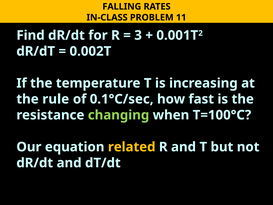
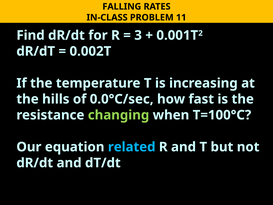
rule: rule -> hills (56, 99)
0.1°C/sec: 0.1°C/sec -> 0.0°C/sec (122, 99)
related colour: yellow -> light blue (132, 147)
